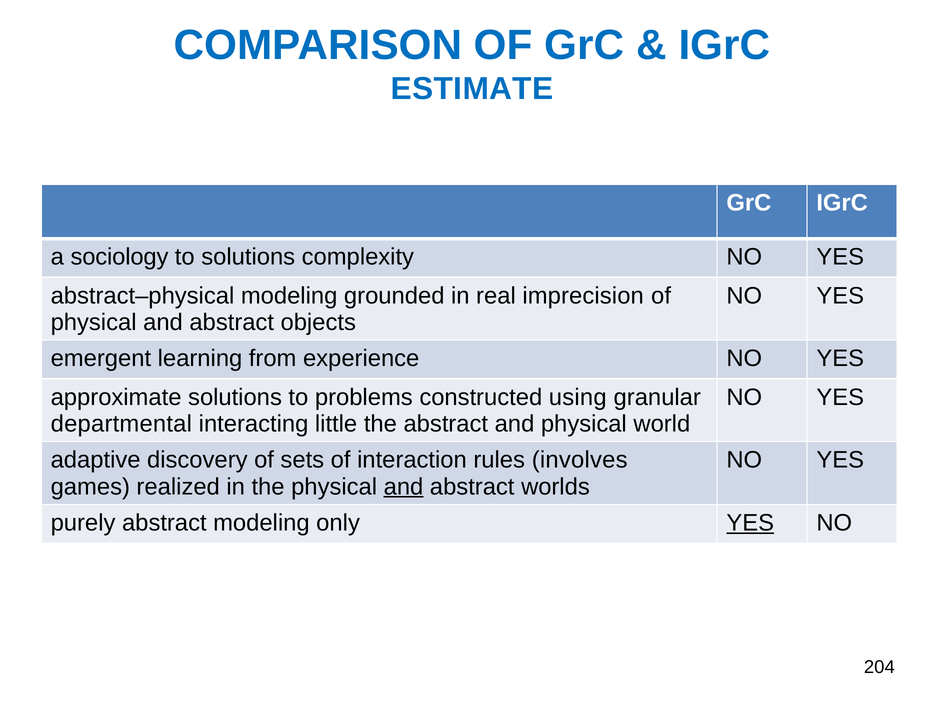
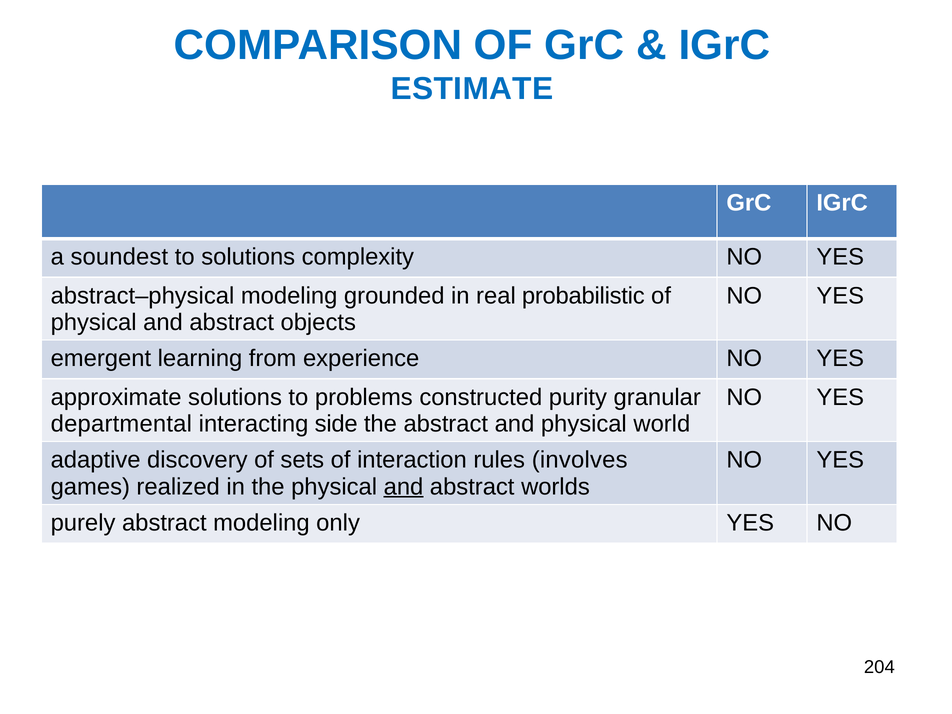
sociology: sociology -> soundest (119, 257)
imprecision: imprecision -> probabilistic (583, 296)
using: using -> purity (578, 397)
little: little -> side (336, 424)
YES underline: present -> none (750, 523)
